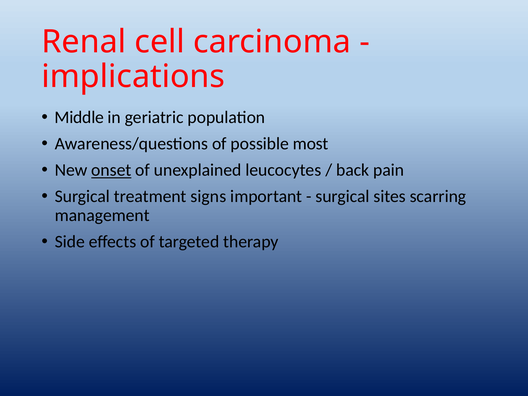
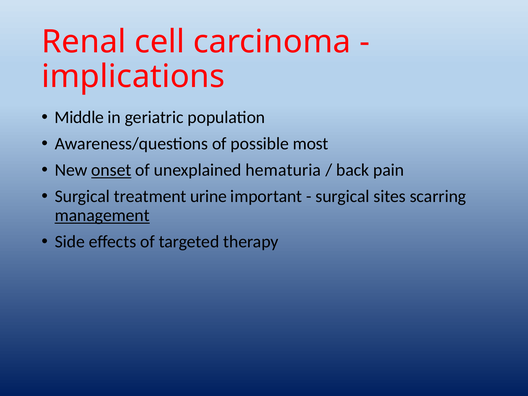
leucocytes: leucocytes -> hematuria (283, 170)
signs: signs -> urine (208, 196)
management underline: none -> present (102, 215)
